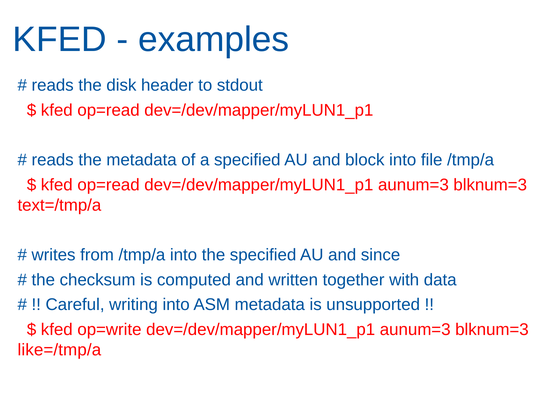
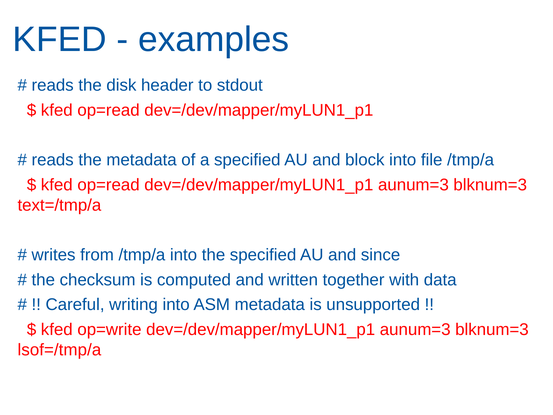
like=/tmp/a: like=/tmp/a -> lsof=/tmp/a (59, 350)
